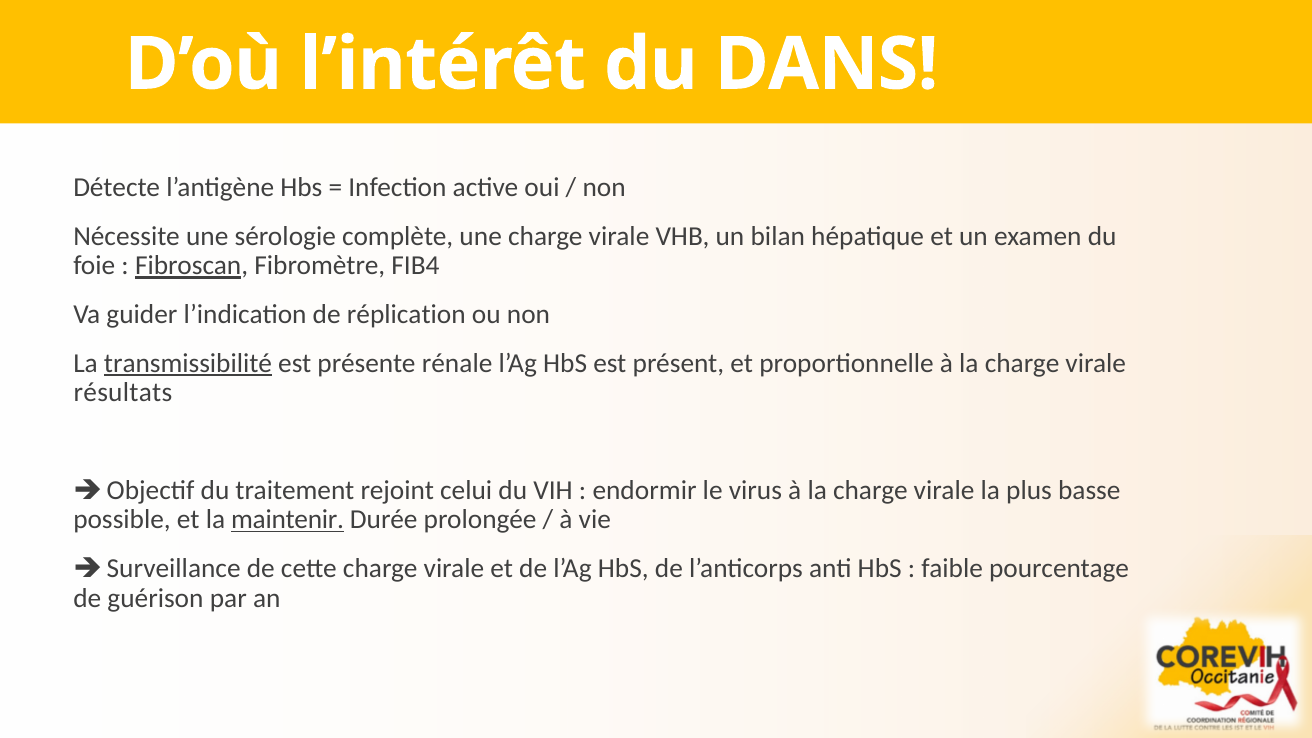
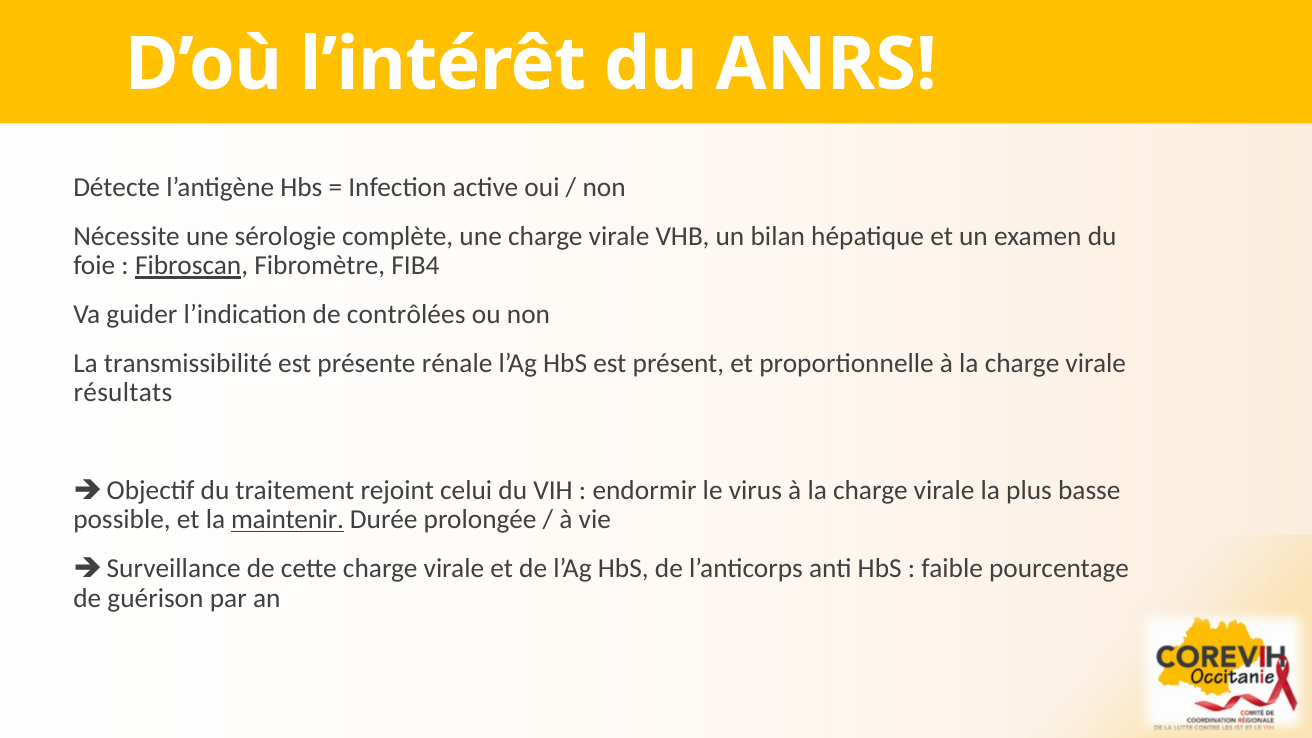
DANS: DANS -> ANRS (826, 64)
réplication: réplication -> contrôlées (406, 315)
transmissibilité underline: present -> none (188, 363)
